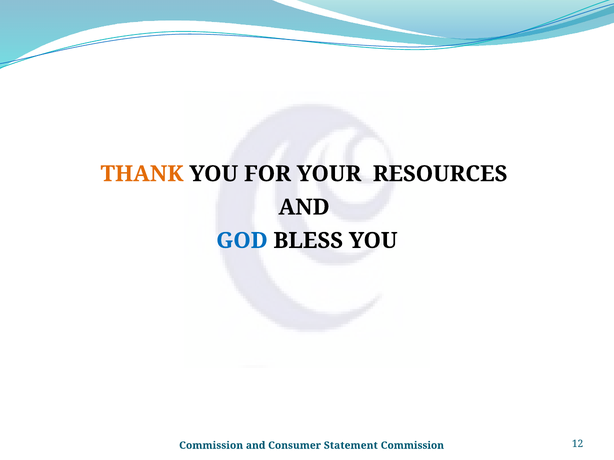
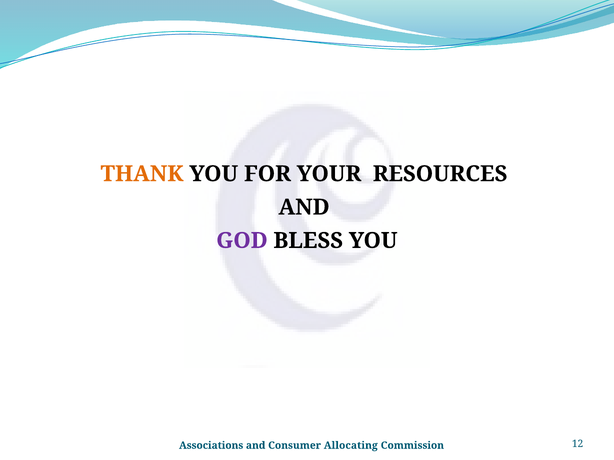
GOD colour: blue -> purple (242, 241)
Commission: Commission -> Associations (211, 446)
Statement: Statement -> Allocating (351, 446)
